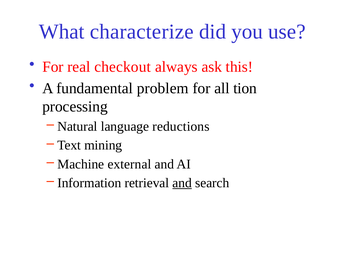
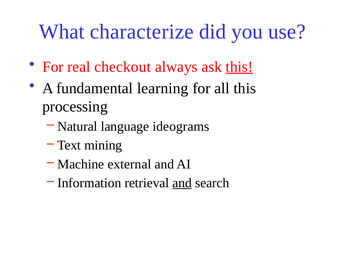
this underline: none -> present (239, 67)
problem: problem -> learning (163, 88)
all tion: tion -> this (245, 88)
reductions: reductions -> ideograms (181, 126)
